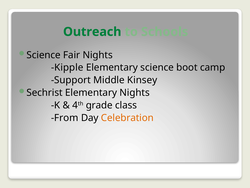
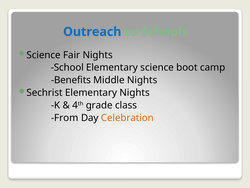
Outreach colour: green -> blue (92, 32)
Kipple: Kipple -> School (67, 67)
Support: Support -> Benefits (71, 80)
Middle Kinsey: Kinsey -> Nights (142, 80)
